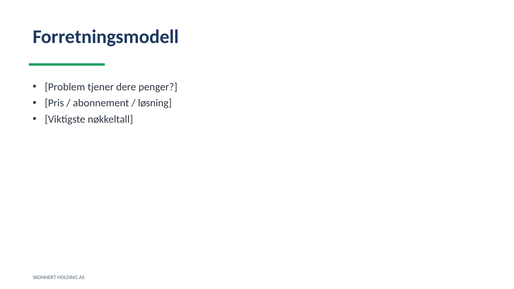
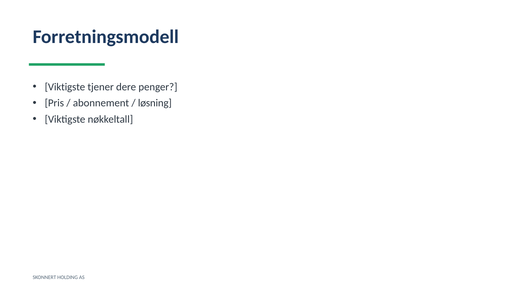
Problem: Problem -> Viktigste (65, 87)
